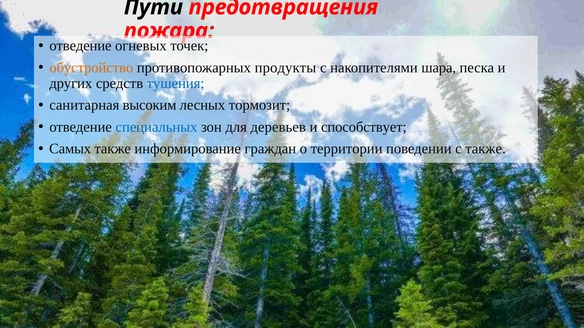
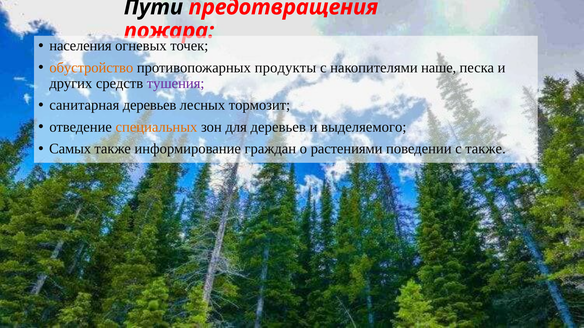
отведение: отведение -> населения (80, 46)
шара: шара -> наше (439, 68)
тушения colour: blue -> purple (176, 83)
санитарная высоким: высоким -> деревьев (150, 105)
специальных colour: blue -> orange (156, 127)
способствует: способствует -> выделяемого (364, 127)
территории: территории -> растениями (347, 149)
